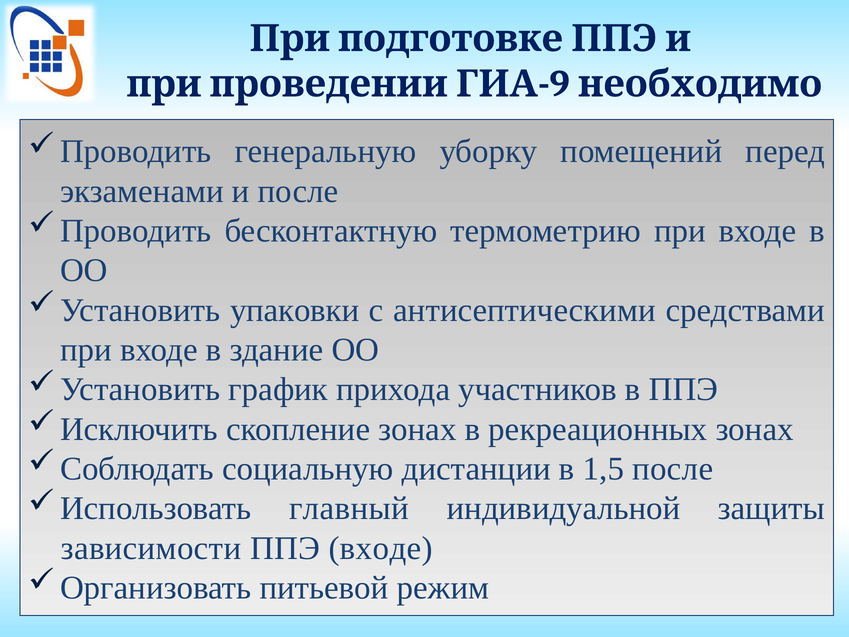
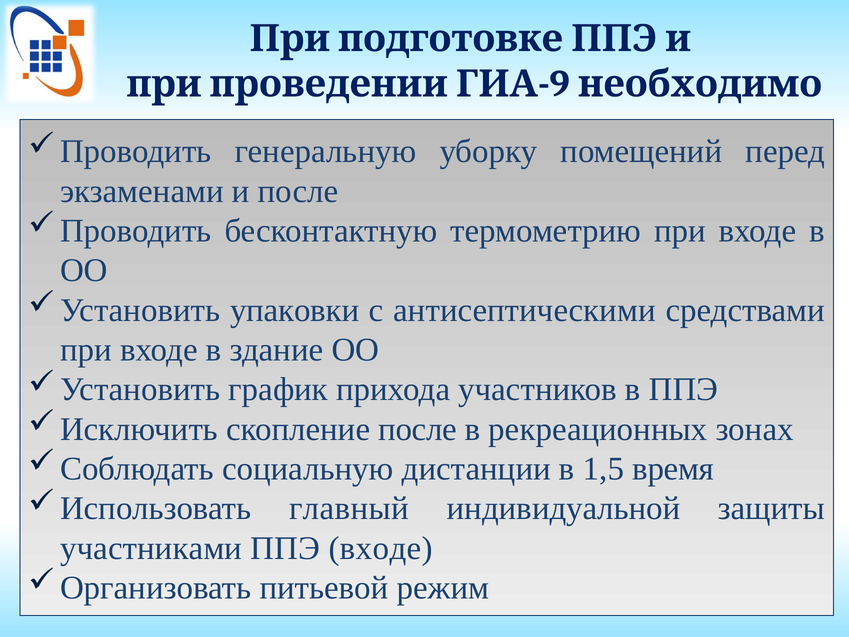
скопление зонах: зонах -> после (418, 429)
1,5 после: после -> время (673, 469)
зависимости: зависимости -> участниками (151, 548)
